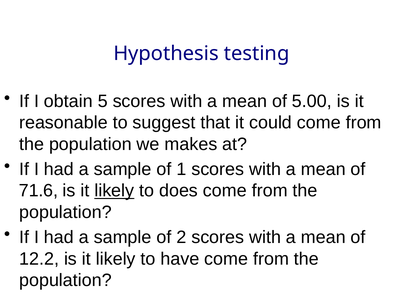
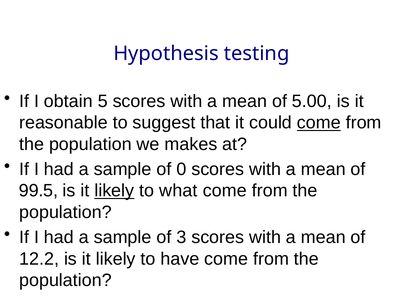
come underline: none -> present (319, 123)
1: 1 -> 0 (181, 169)
71.6: 71.6 -> 99.5 (38, 191)
does: does -> what (178, 191)
2: 2 -> 3 (181, 237)
